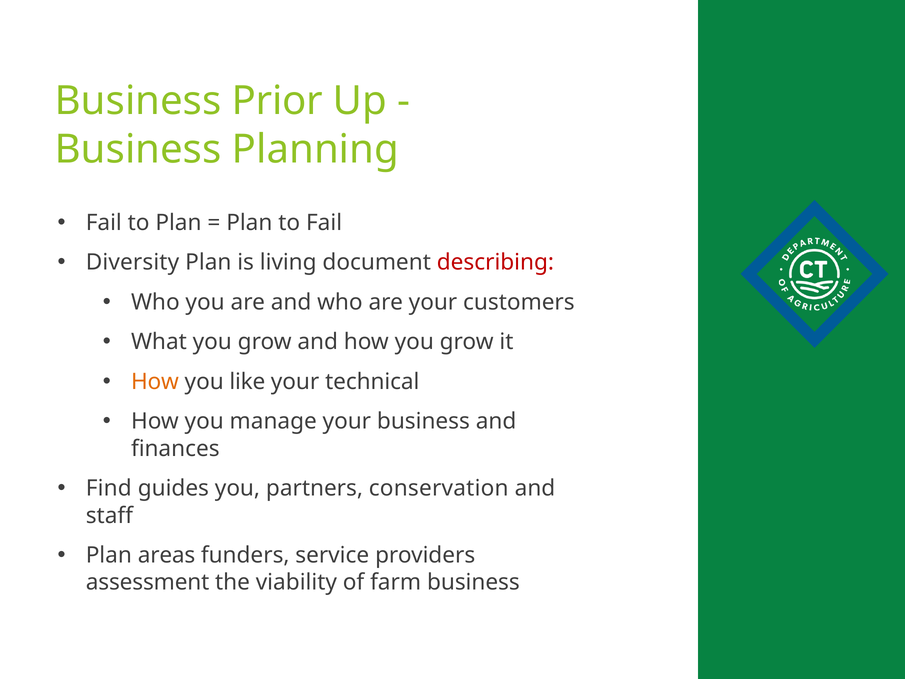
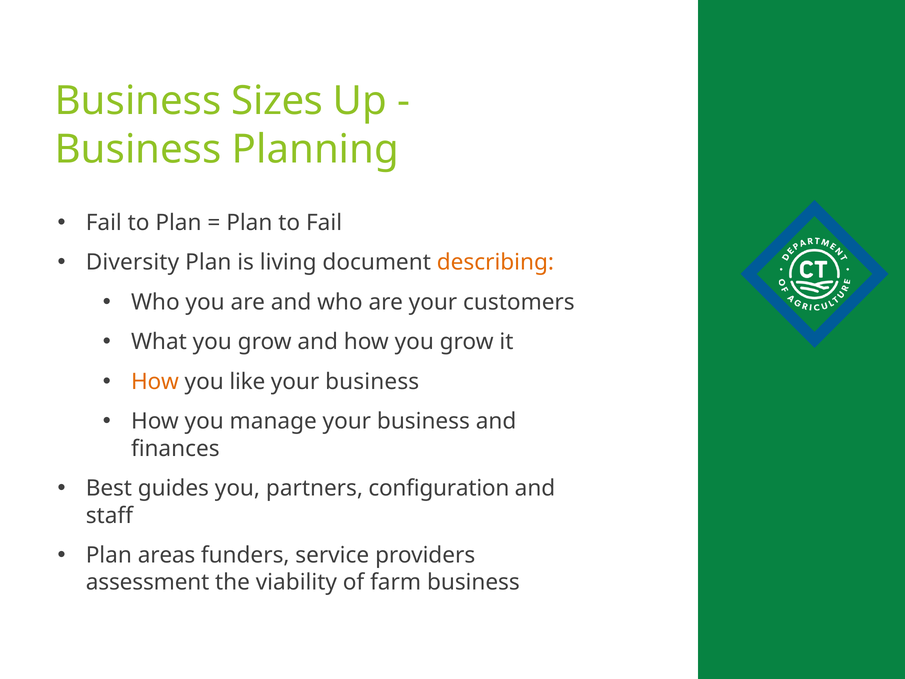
Prior: Prior -> Sizes (277, 101)
describing colour: red -> orange (495, 262)
technical: technical -> business (372, 382)
Find: Find -> Best (109, 488)
conservation: conservation -> configuration (439, 488)
